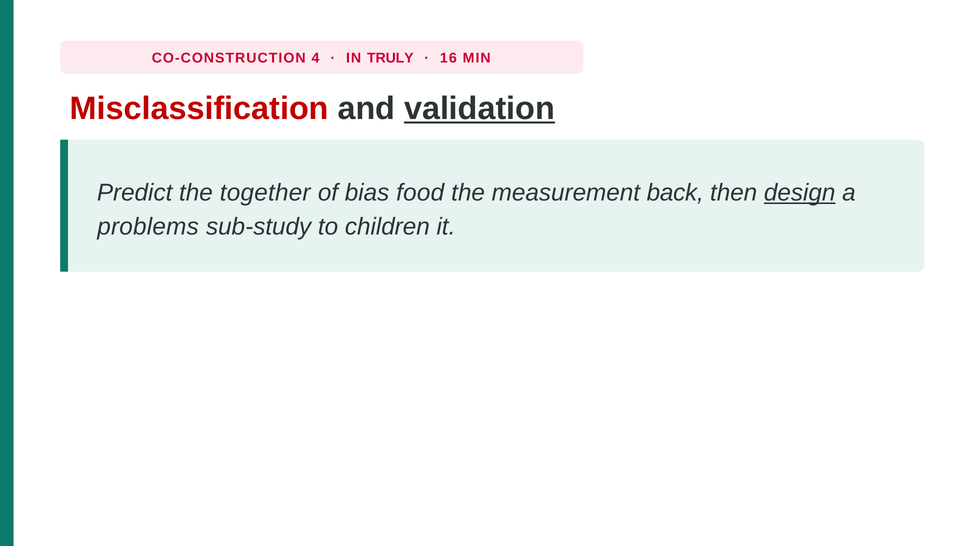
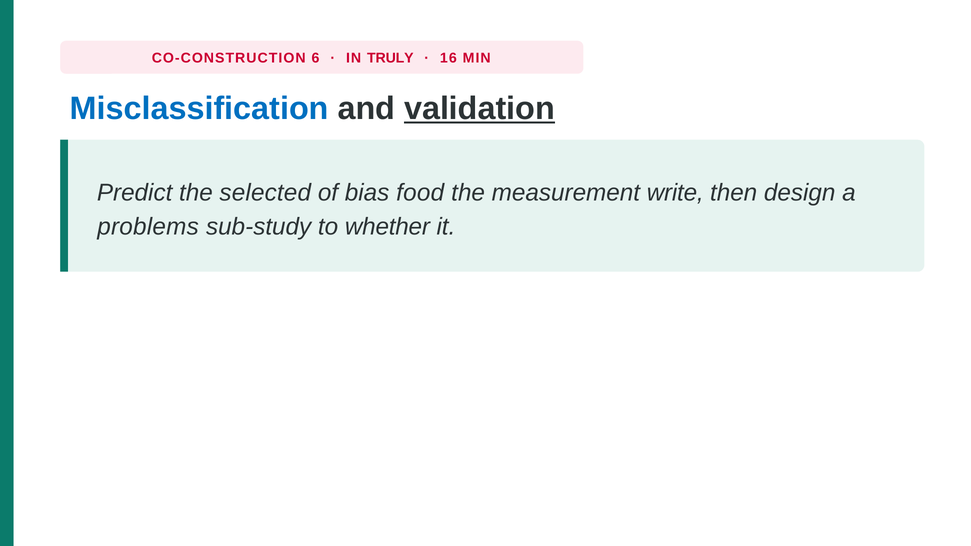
4: 4 -> 6 (316, 58)
Misclassification colour: red -> blue (199, 109)
together: together -> selected (265, 193)
back: back -> write (675, 193)
design underline: present -> none (800, 193)
children: children -> whether (387, 227)
